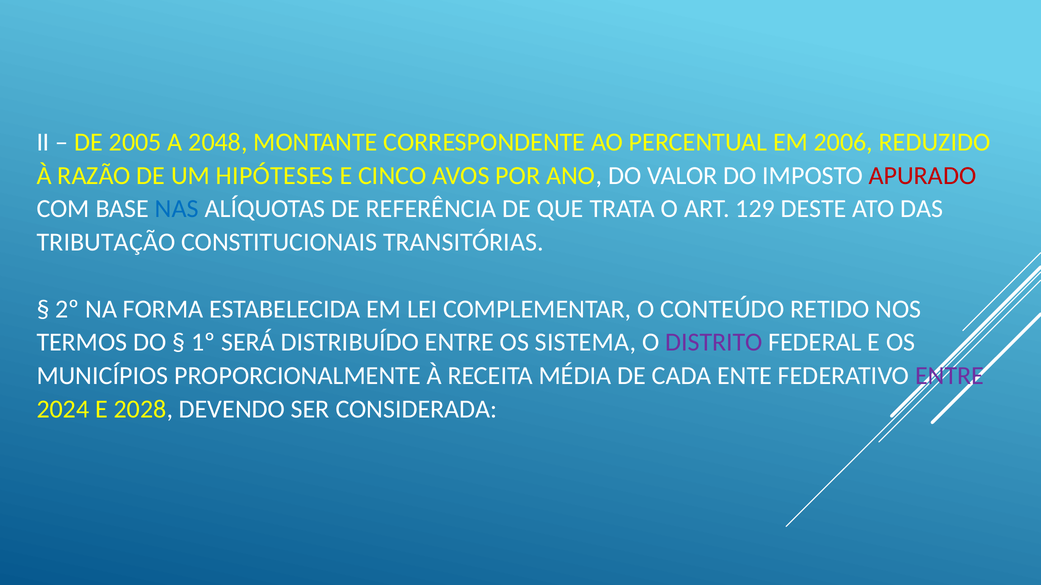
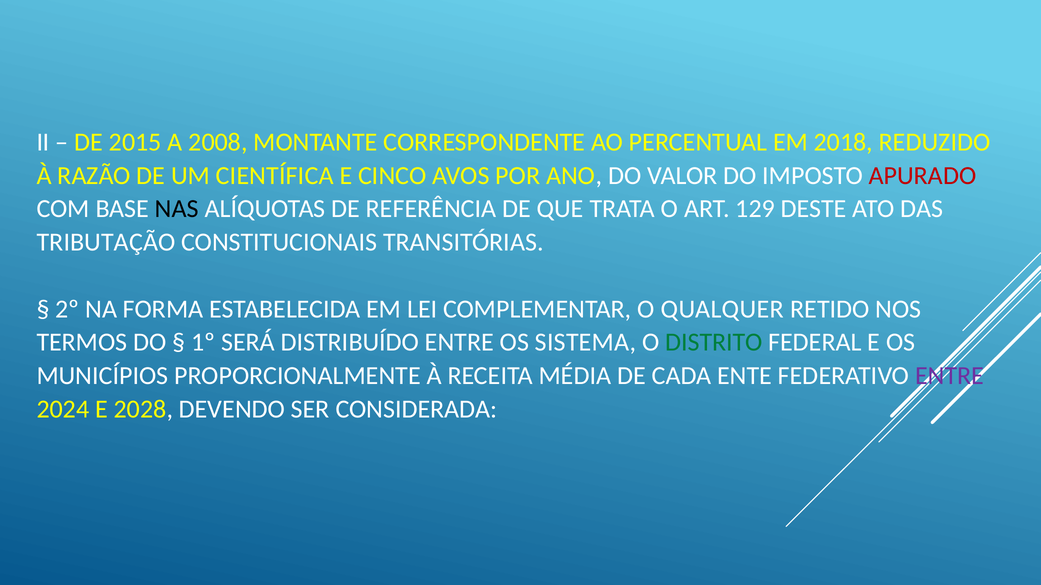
2005: 2005 -> 2015 (135, 142)
2048: 2048 -> 2008 (218, 142)
2006: 2006 -> 2018 (843, 142)
HIPÓTESES: HIPÓTESES -> CIENTÍFICA (275, 176)
NAS colour: blue -> black (177, 209)
CONTEÚDO: CONTEÚDO -> QUALQUER (722, 309)
DISTRITO colour: purple -> green (714, 343)
